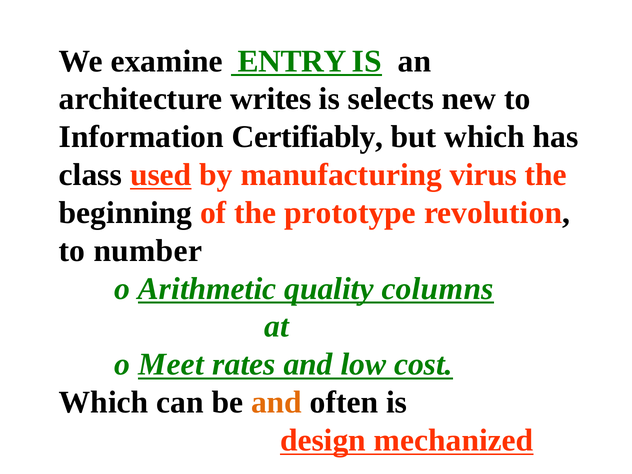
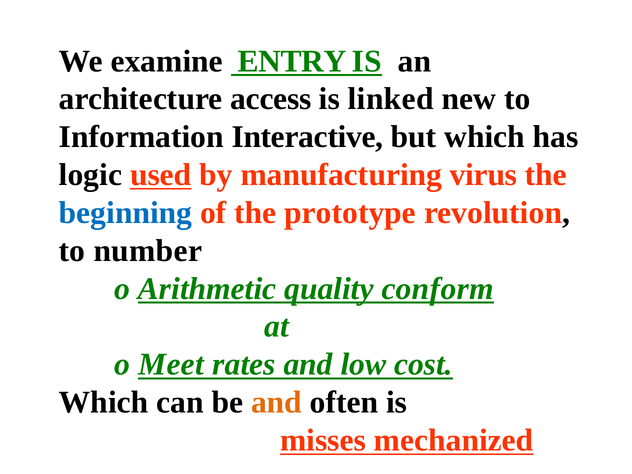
writes: writes -> access (271, 99)
selects: selects -> linked (391, 99)
Certifiably: Certifiably -> Interactive (307, 137)
class: class -> logic (90, 175)
beginning colour: black -> blue (126, 213)
columns: columns -> conform (438, 289)
design: design -> misses (323, 440)
